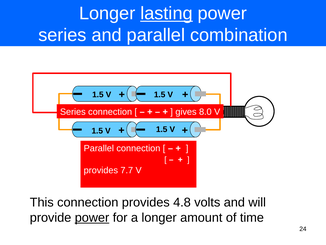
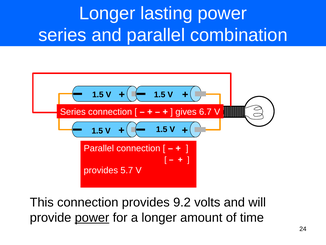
lasting underline: present -> none (166, 13)
8.0: 8.0 -> 6.7 (205, 112)
7.7: 7.7 -> 5.7 (127, 170)
4.8: 4.8 -> 9.2 (182, 202)
